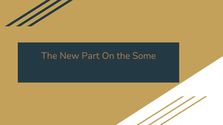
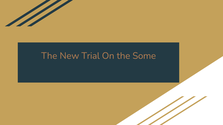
Part: Part -> Trial (91, 56)
